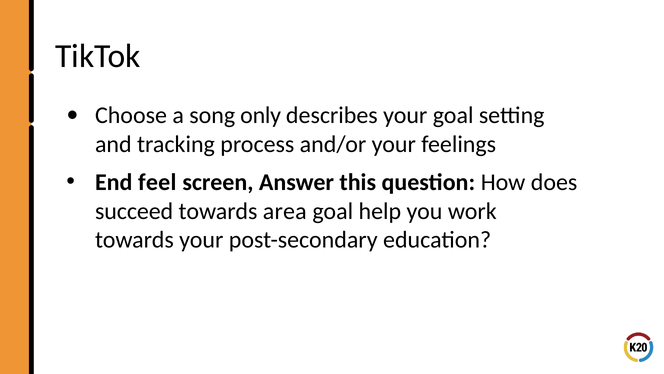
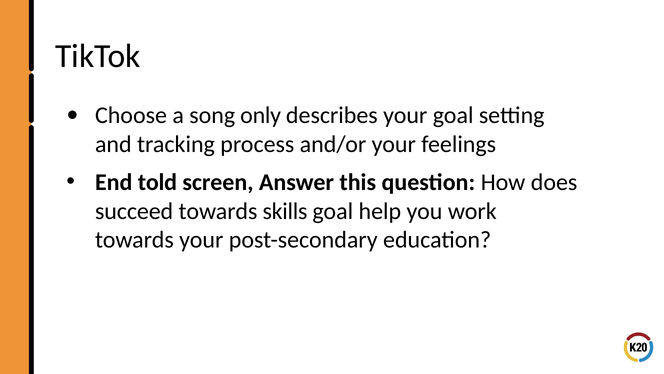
feel: feel -> told (157, 182)
area: area -> skills (285, 211)
